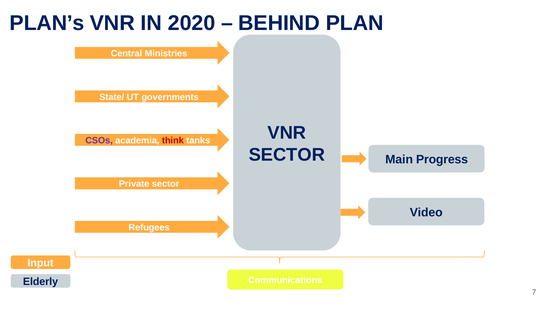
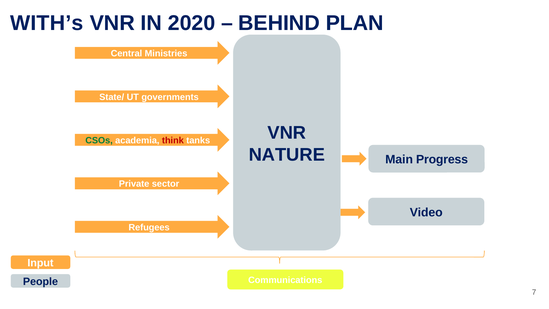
PLAN’s: PLAN’s -> WITH’s (47, 23)
CSOs colour: purple -> green (99, 140)
SECTOR: SECTOR -> NATURE (287, 155)
Elderly: Elderly -> People (40, 281)
